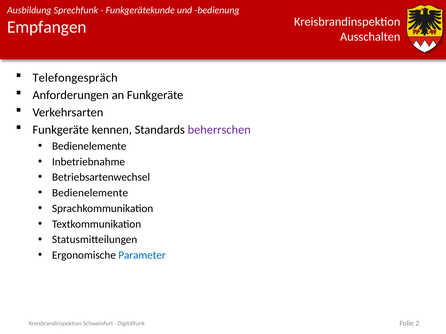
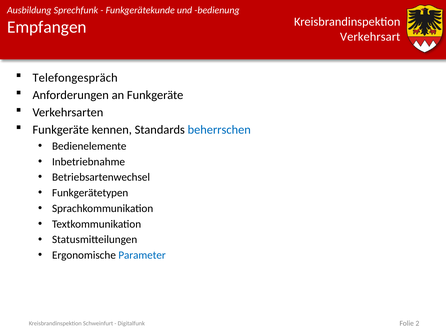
Ausschalten: Ausschalten -> Verkehrsart (370, 37)
beherrschen colour: purple -> blue (219, 130)
Bedienelemente: Bedienelemente -> Funkgerätetypen (90, 193)
